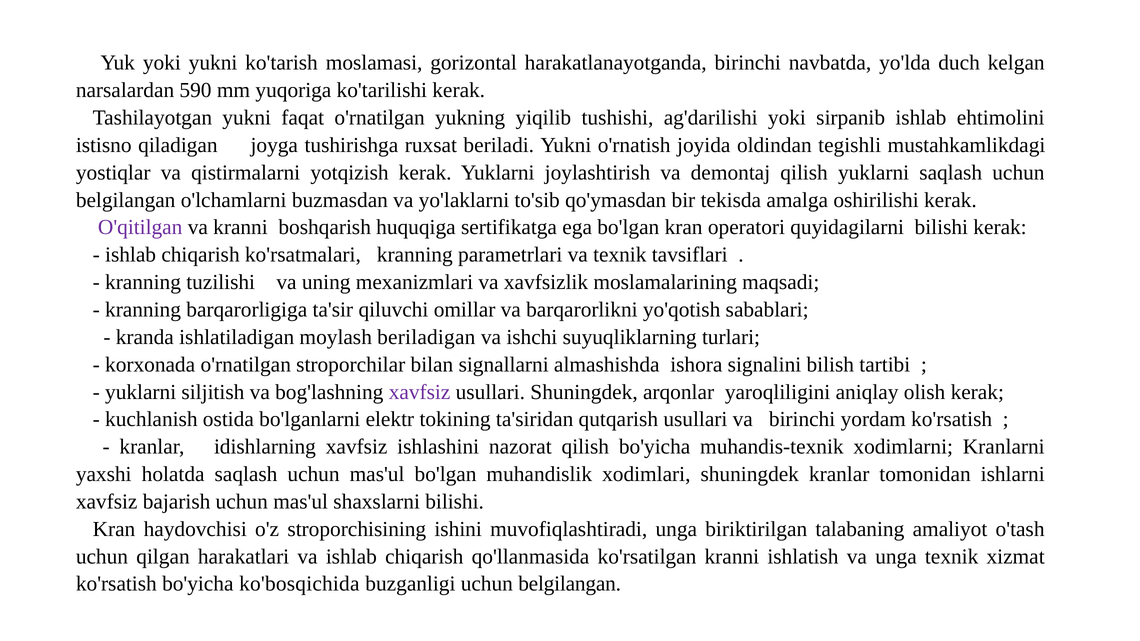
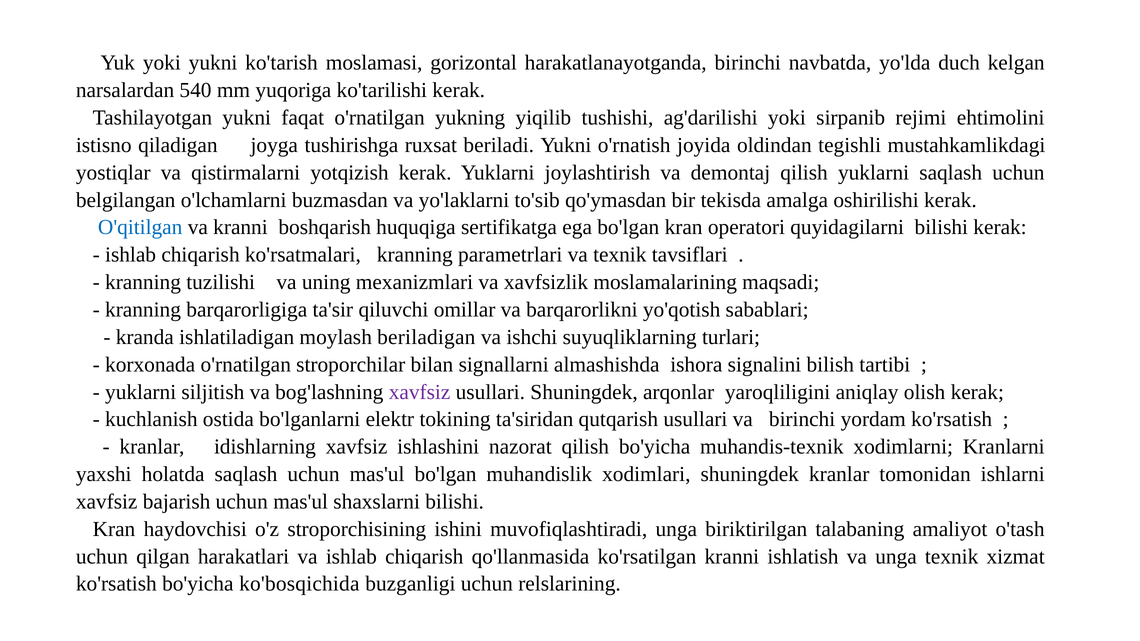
590: 590 -> 540 (196, 90)
sirpanib ishlab: ishlab -> rejimi (921, 118)
O'qitilgan colour: purple -> blue (140, 228)
buzganligi uchun belgilangan: belgilangan -> relslarining (570, 584)
